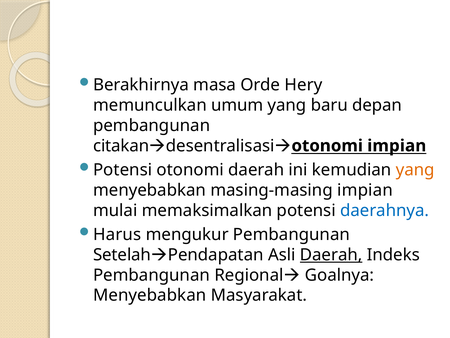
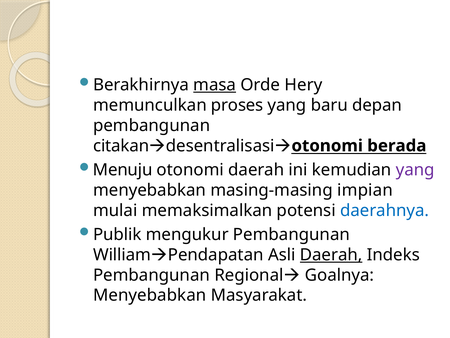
masa underline: none -> present (215, 85)
umum: umum -> proses (237, 105)
otonomi impian: impian -> berada (397, 146)
Potensi: Potensi -> Menuju (123, 170)
yang colour: orange -> purple (415, 170)
Harus: Harus -> Publik (117, 234)
Setelah: Setelah -> William (122, 254)
